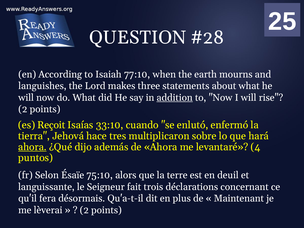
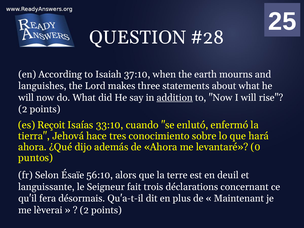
77:10: 77:10 -> 37:10 (137, 74)
multiplicaron: multiplicaron -> conocimiento (159, 136)
ahora underline: present -> none (32, 147)
4: 4 -> 0 (256, 147)
75:10: 75:10 -> 56:10 (100, 175)
